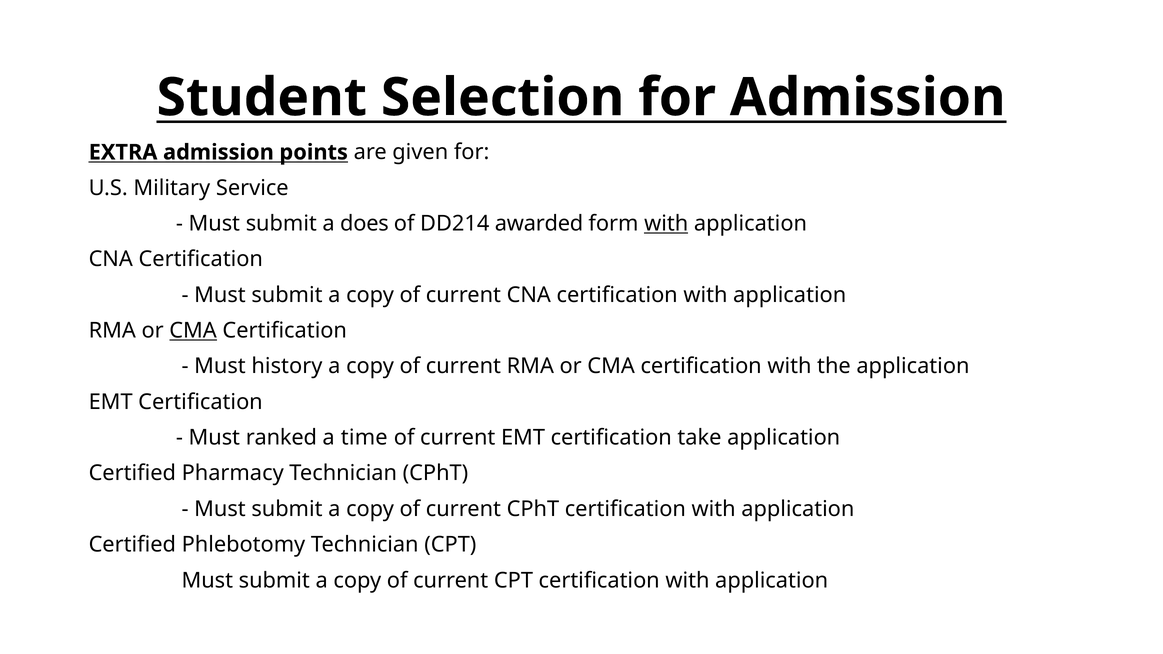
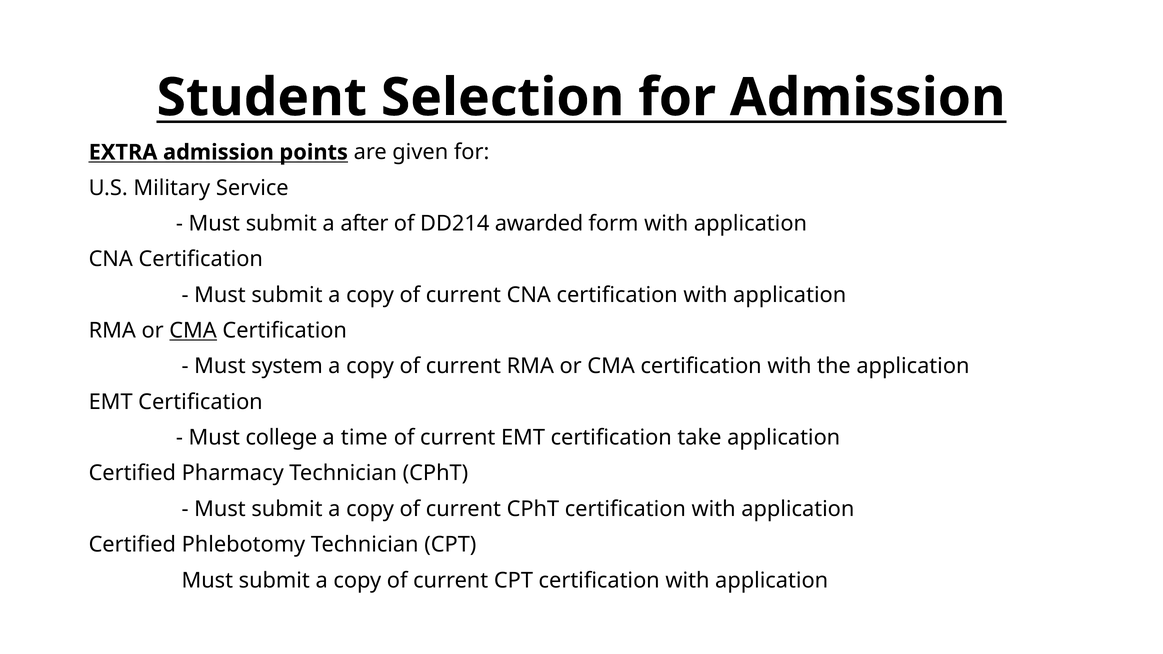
does: does -> after (364, 224)
with underline: present -> none (666, 224)
history: history -> system (287, 366)
ranked: ranked -> college (281, 438)
